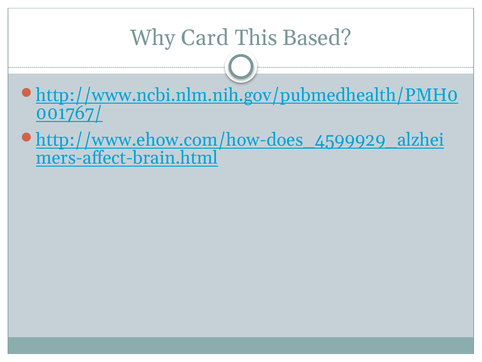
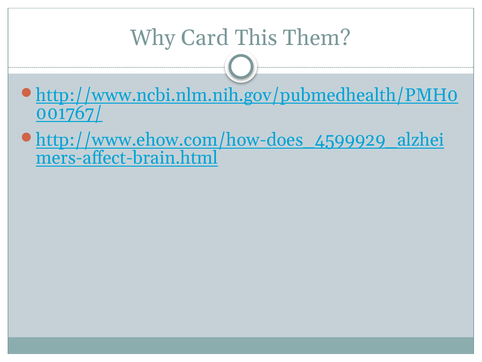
Based: Based -> Them (317, 38)
